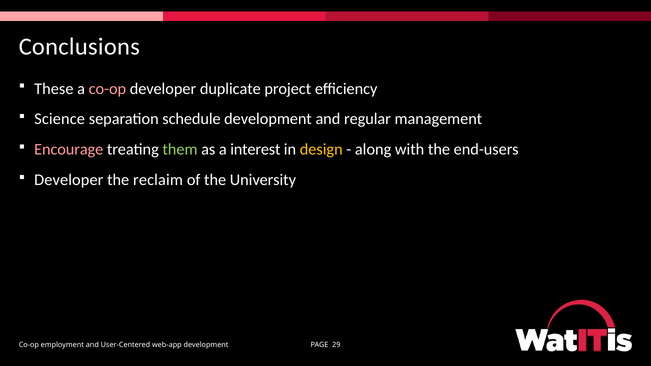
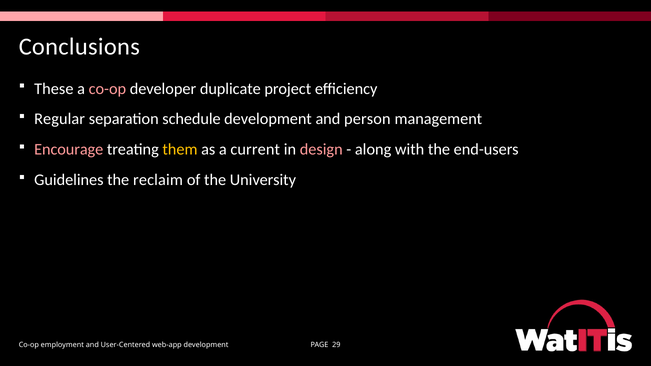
Science: Science -> Regular (60, 119)
regular: regular -> person (367, 119)
them colour: light green -> yellow (180, 150)
interest: interest -> current (255, 150)
design colour: yellow -> pink (321, 150)
Developer: Developer -> Guidelines (69, 180)
